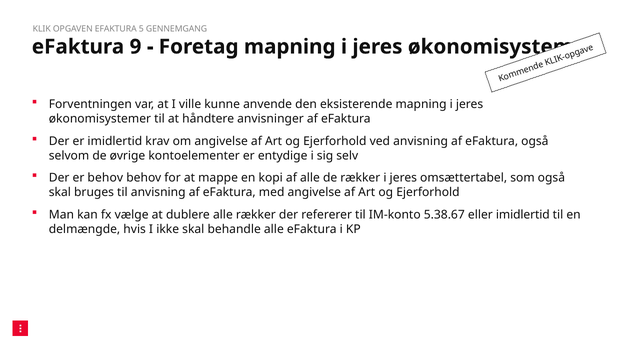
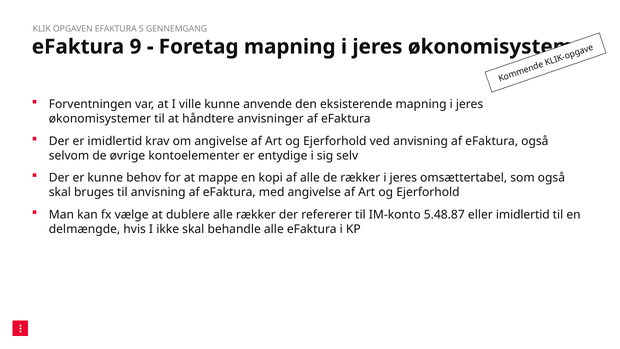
er behov: behov -> kunne (105, 178)
5.38.67: 5.38.67 -> 5.48.87 (444, 214)
